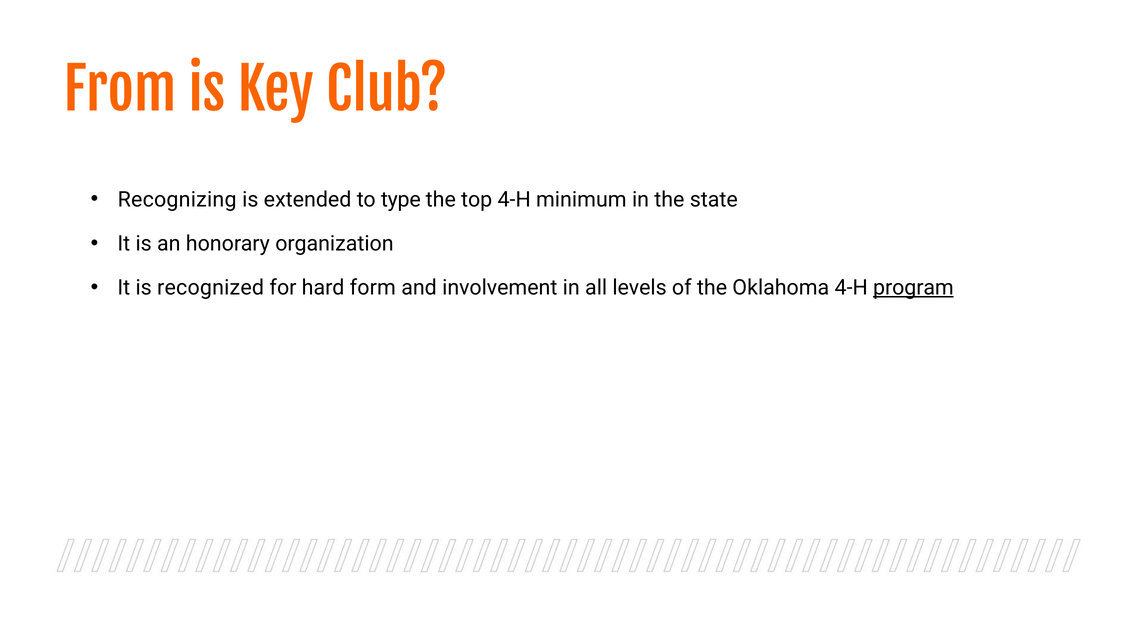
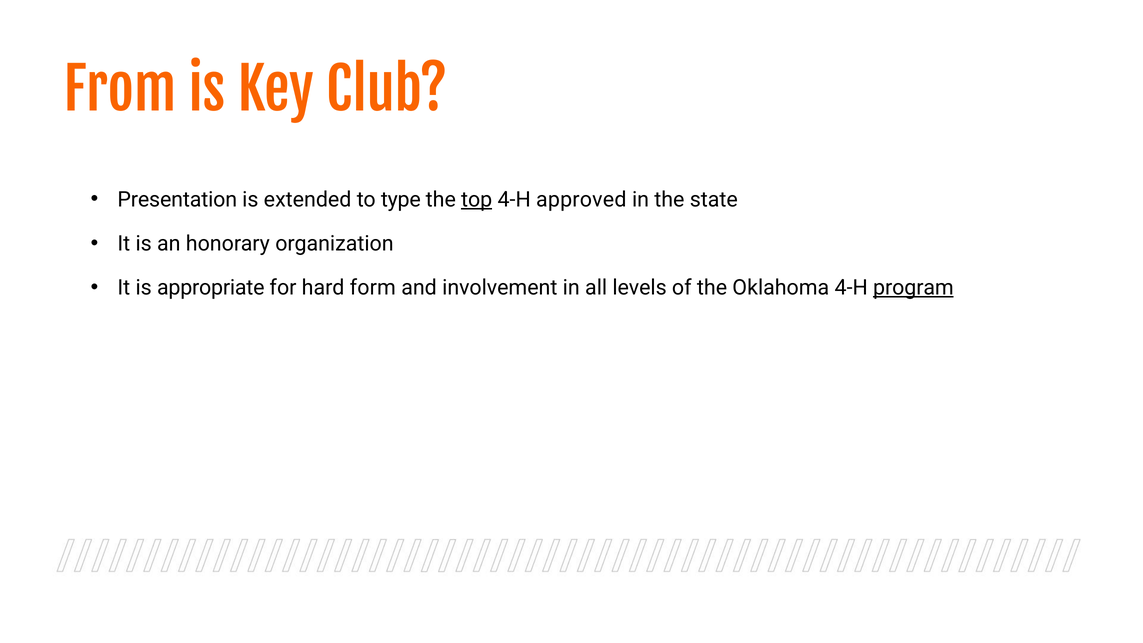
Recognizing: Recognizing -> Presentation (177, 200)
top underline: none -> present (477, 200)
minimum: minimum -> approved (581, 200)
recognized: recognized -> appropriate (211, 288)
